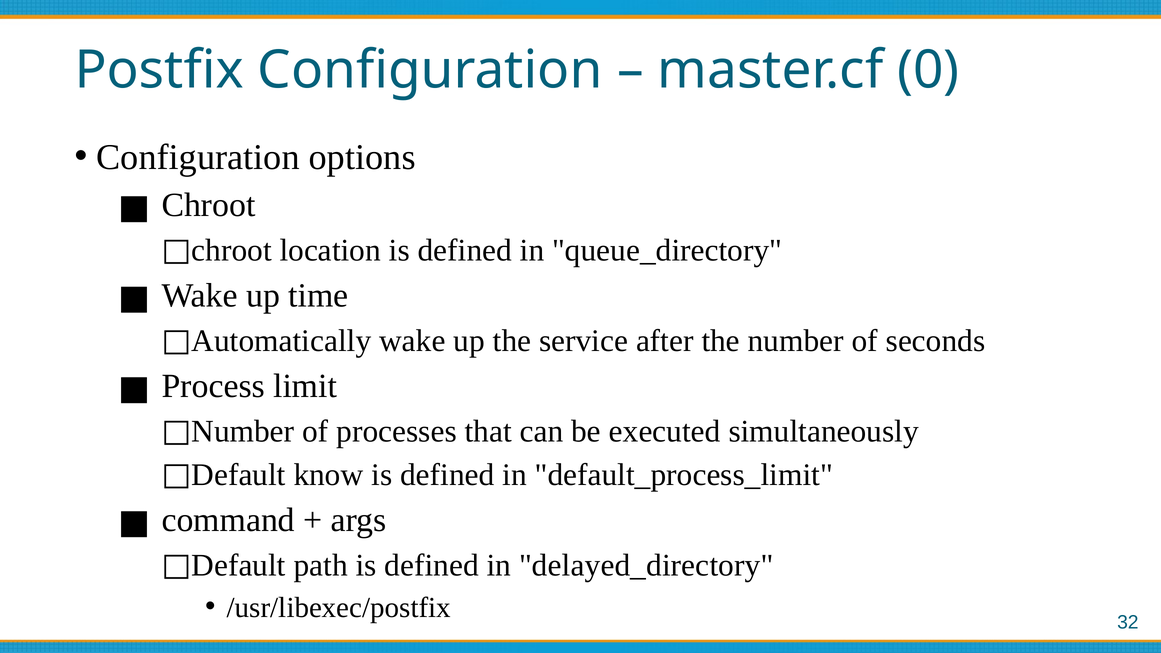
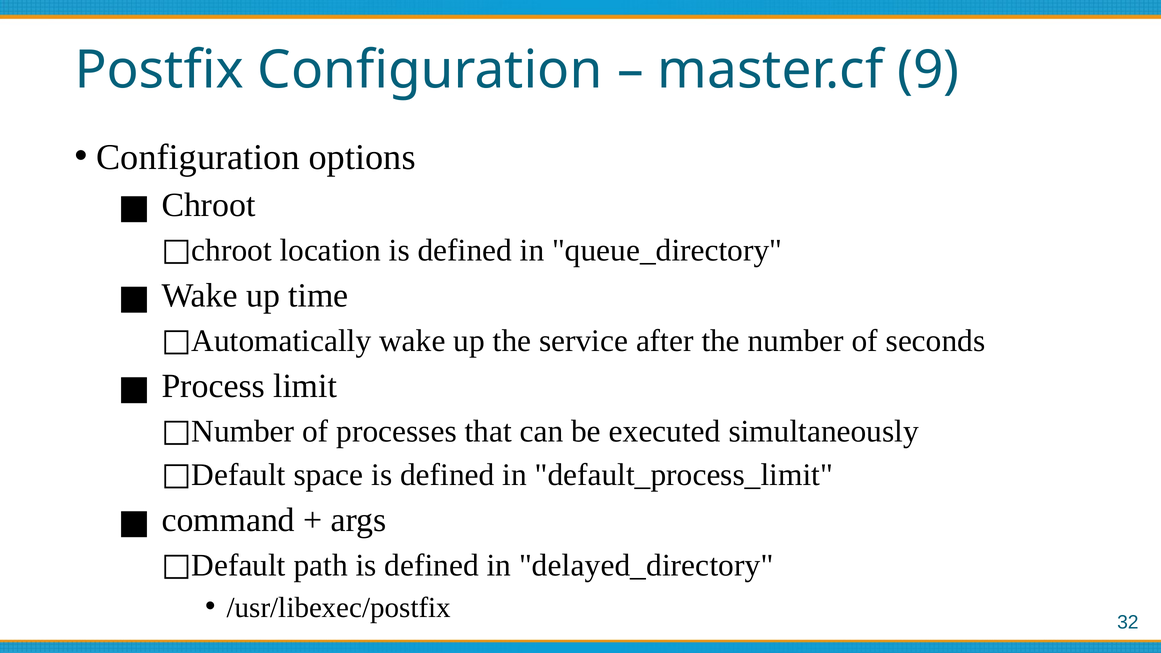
0: 0 -> 9 (928, 70)
know: know -> space (328, 475)
